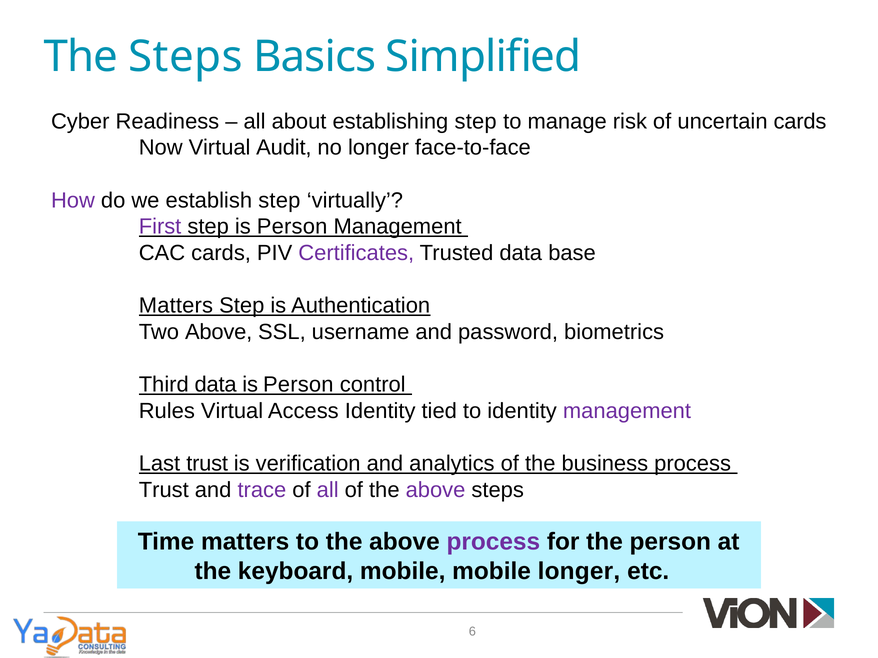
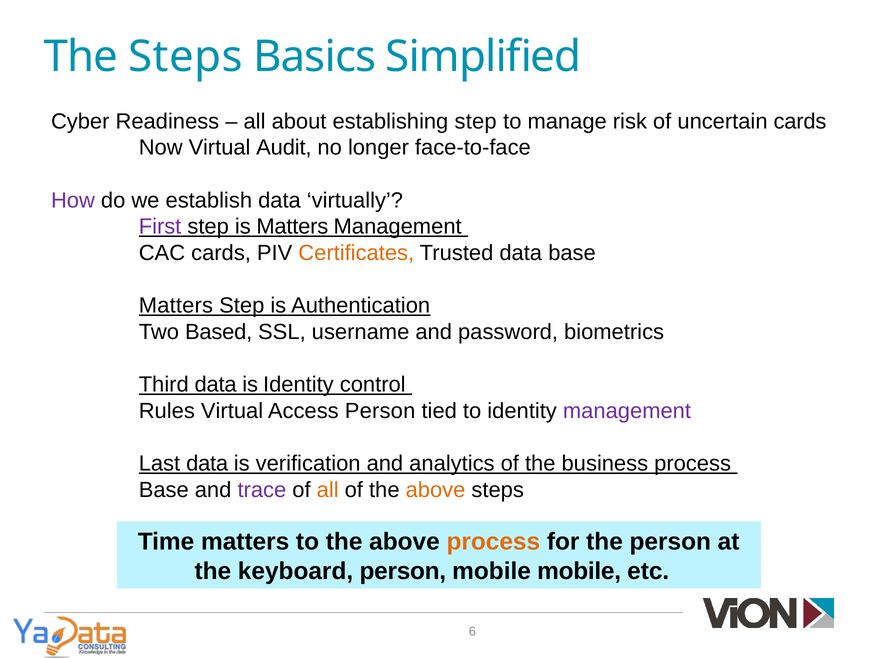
establish step: step -> data (279, 200)
step is Person: Person -> Matters (292, 227)
Certificates colour: purple -> orange (356, 253)
Two Above: Above -> Based (219, 332)
Person: Person -> Identity (298, 385)
Access Identity: Identity -> Person (380, 411)
Last trust: trust -> data (207, 464)
Trust: Trust -> Base (164, 490)
all colour: purple -> orange (328, 490)
above colour: purple -> orange (436, 490)
process colour: purple -> orange (493, 542)
keyboard mobile: mobile -> person (403, 572)
mobile longer: longer -> mobile (579, 572)
